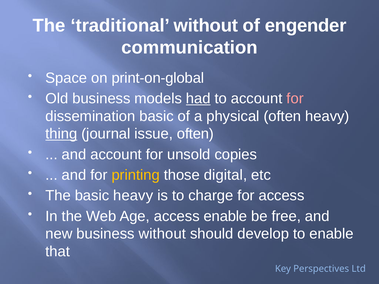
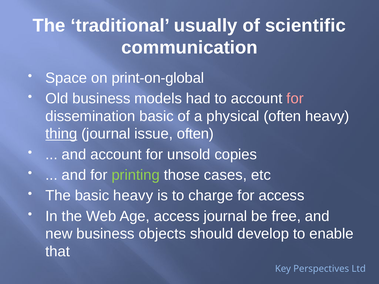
traditional without: without -> usually (206, 26)
engender: engender -> scientific (306, 26)
had underline: present -> none (198, 99)
printing colour: yellow -> light green (136, 175)
digital: digital -> cases (225, 175)
access enable: enable -> journal (225, 216)
business without: without -> objects (162, 234)
